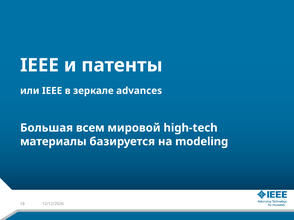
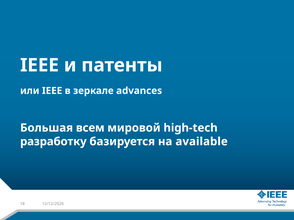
материалы: материалы -> разработку (53, 142)
modeling: modeling -> available (202, 142)
